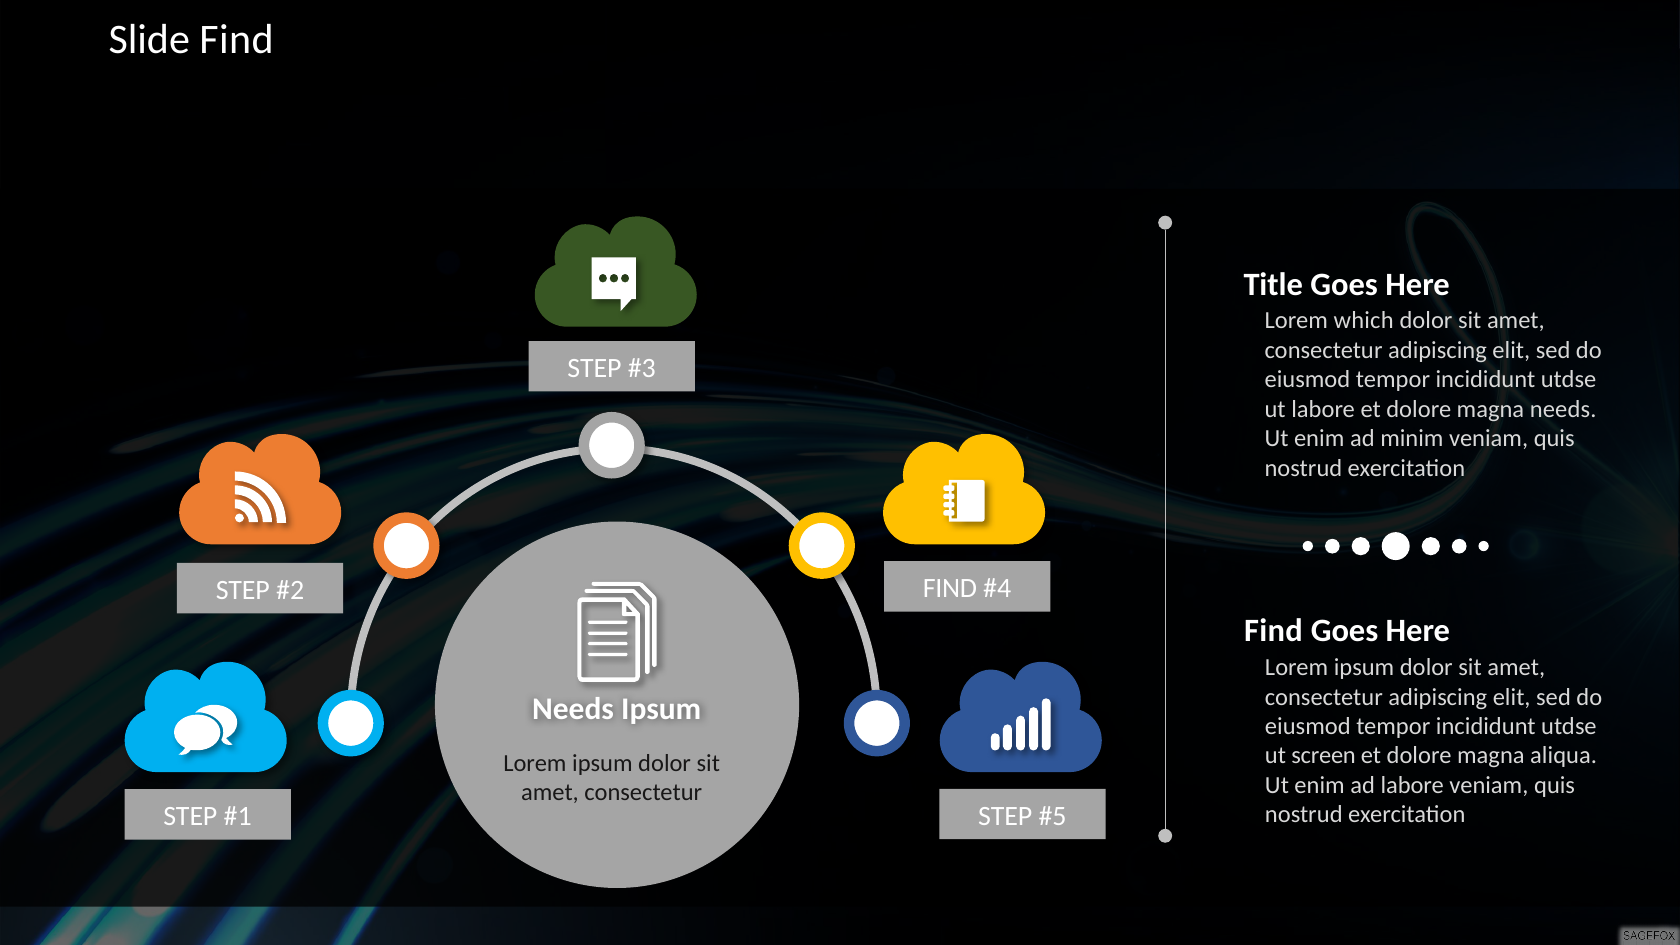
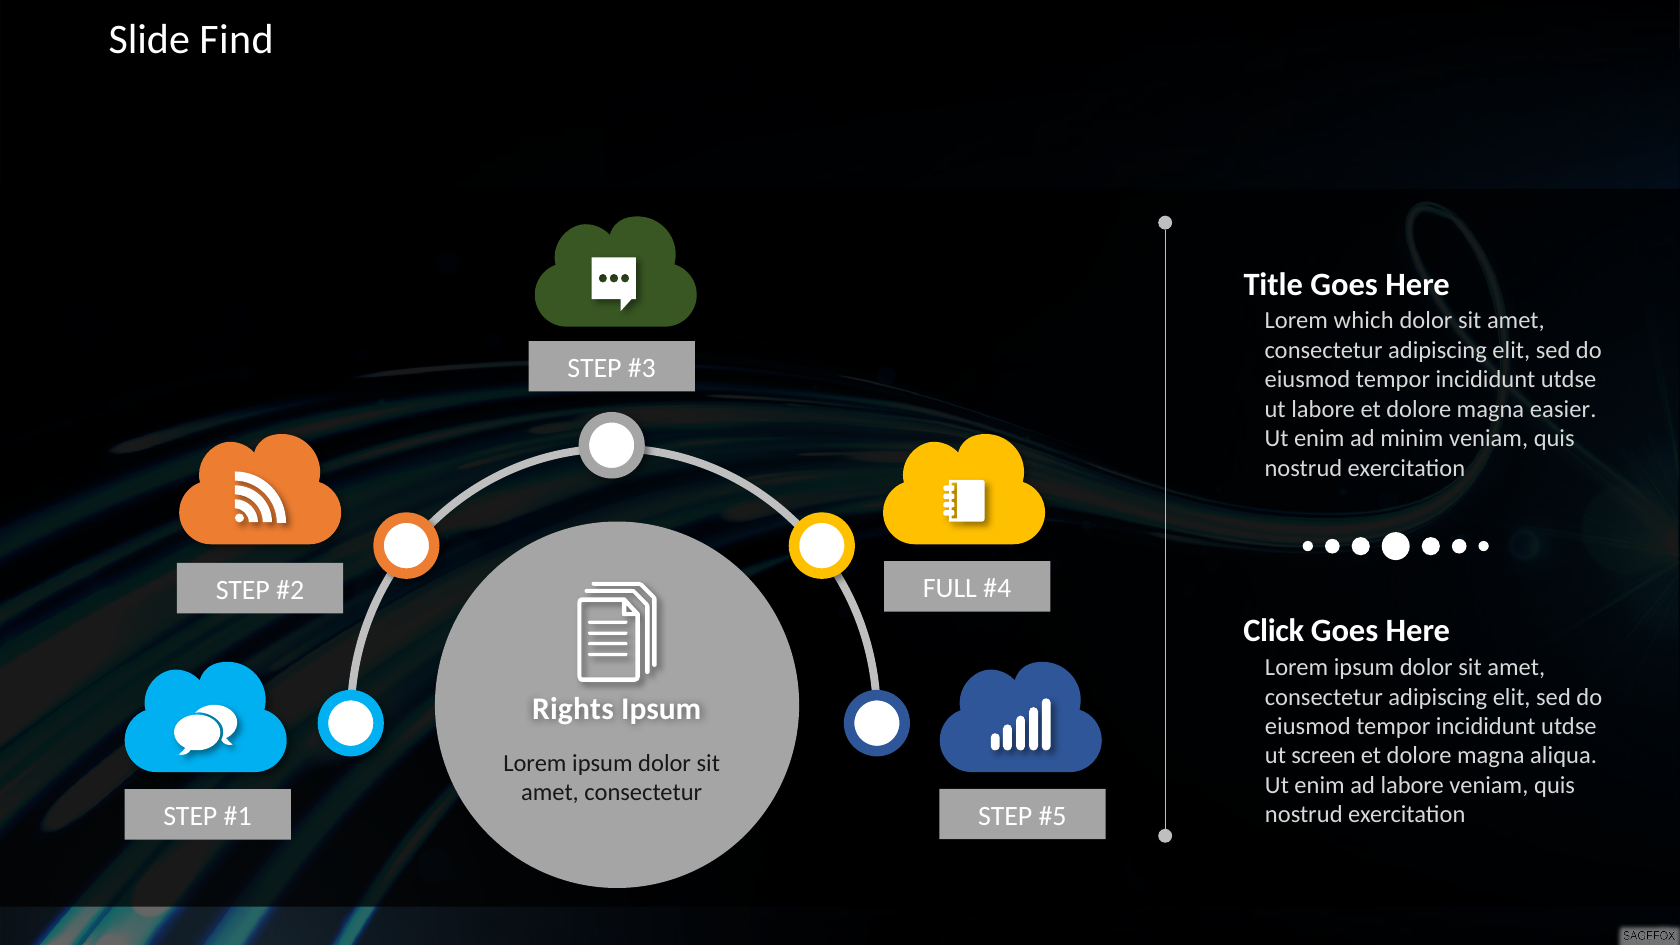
magna needs: needs -> easier (1563, 409)
FIND: FIND -> FULL (950, 588)
Find: Find -> Click (1274, 631)
Needs: Needs -> Rights (573, 709)
